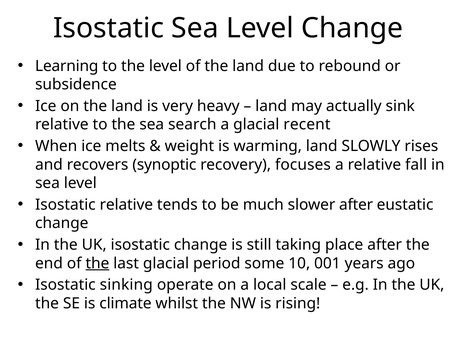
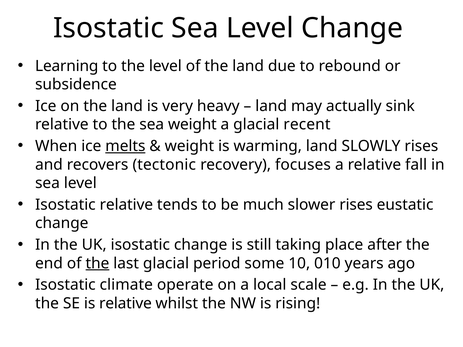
sea search: search -> weight (192, 125)
melts underline: none -> present (125, 146)
synoptic: synoptic -> tectonic (164, 165)
slower after: after -> rises (356, 205)
001: 001 -> 010 (327, 263)
sinking: sinking -> climate (126, 285)
is climate: climate -> relative (125, 304)
